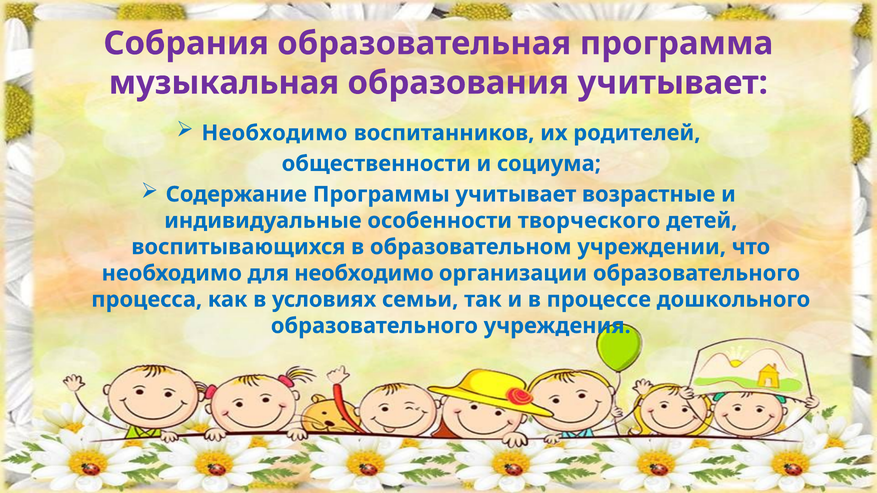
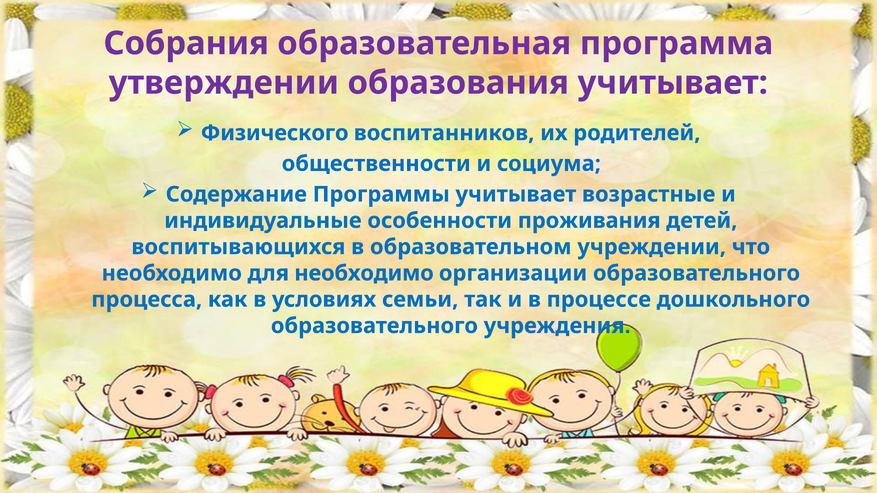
музыкальная: музыкальная -> утверждении (224, 83)
Необходимо: Необходимо -> Физического (275, 133)
творческого: творческого -> проживания (589, 221)
